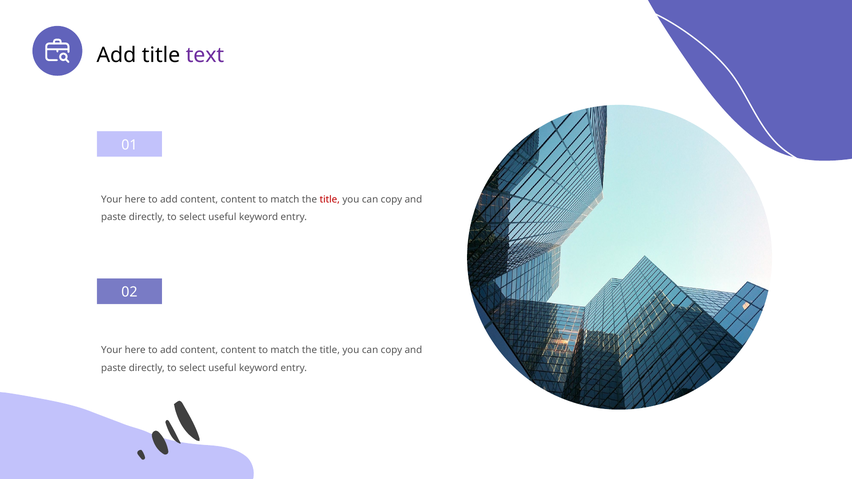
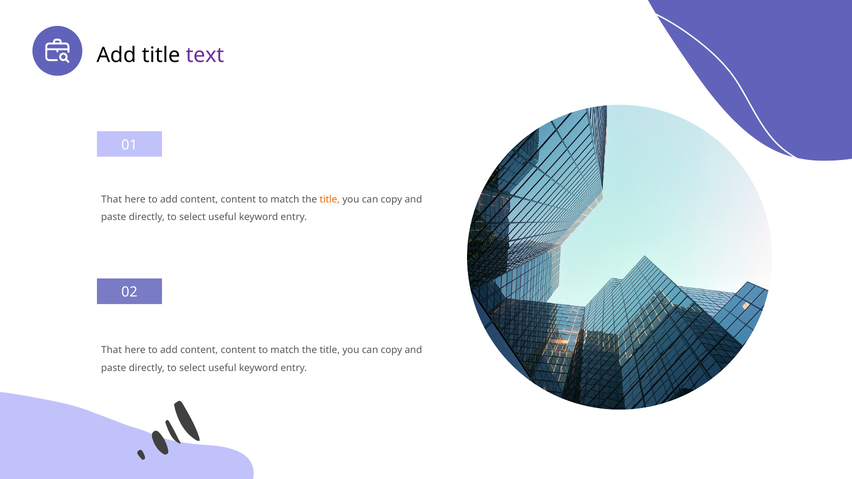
Your: Your -> That (112, 200)
title colour: red -> orange (330, 200)
Your: Your -> That (112, 350)
